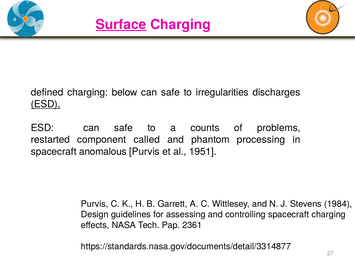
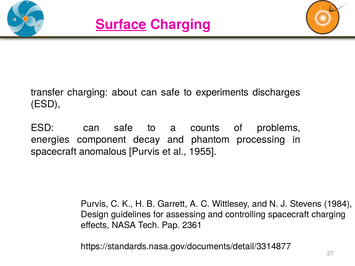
defined: defined -> transfer (47, 92)
below: below -> about (125, 92)
irregularities: irregularities -> experiments (222, 92)
ESD underline: present -> none (46, 104)
restarted: restarted -> energies (50, 140)
called: called -> decay (147, 140)
1951: 1951 -> 1955 (203, 152)
